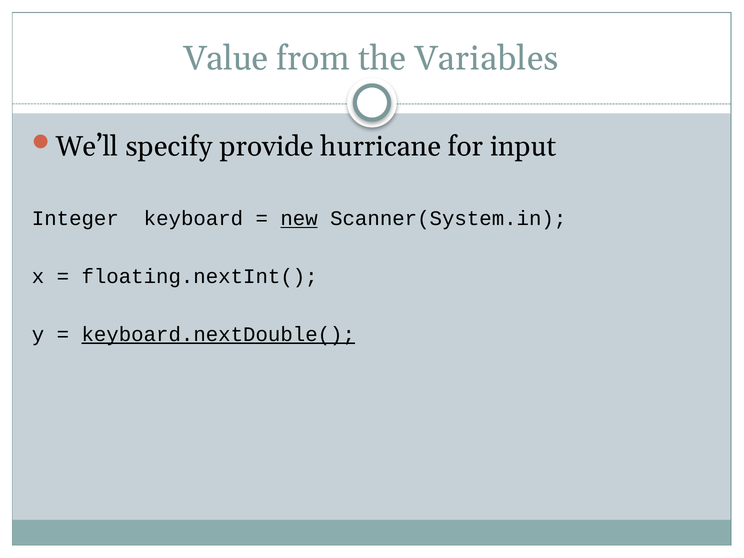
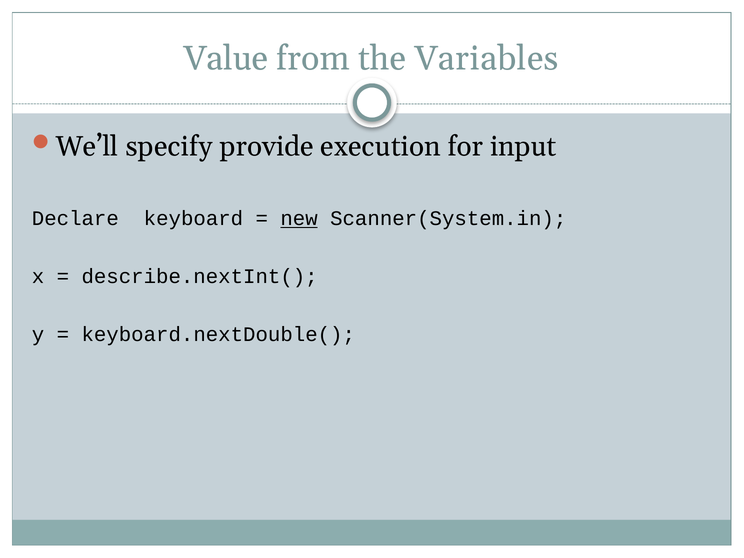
hurricane: hurricane -> execution (381, 147)
Integer: Integer -> Declare (75, 219)
floating.nextInt(: floating.nextInt( -> describe.nextInt( (200, 276)
keyboard.nextDouble( underline: present -> none (218, 334)
